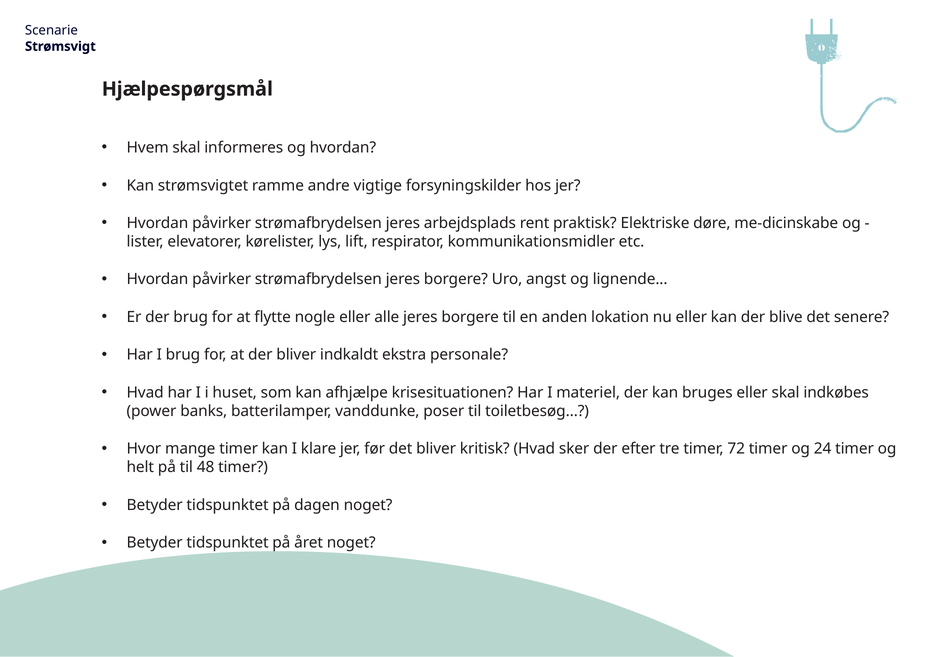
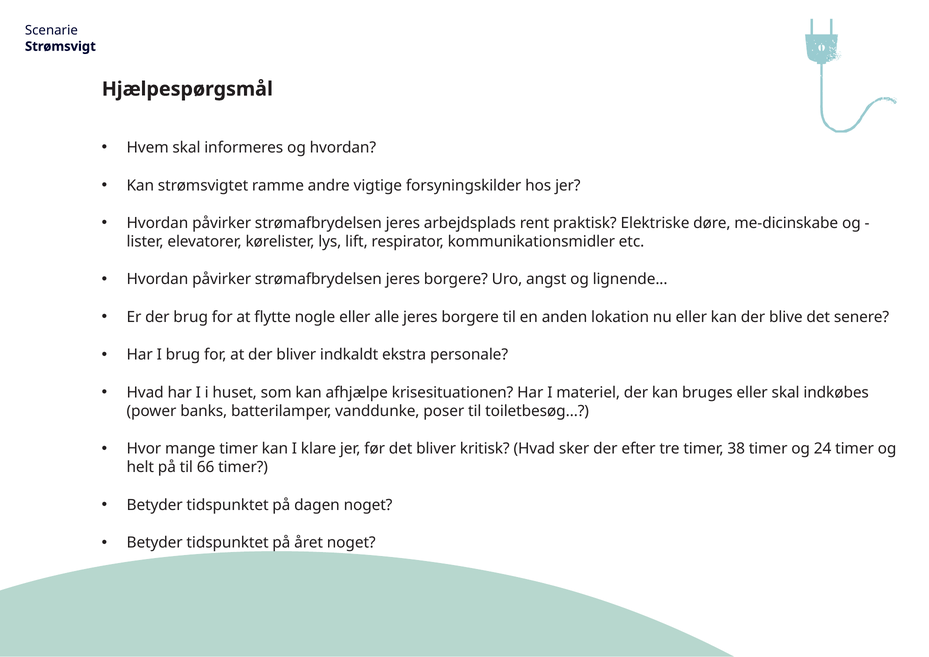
72: 72 -> 38 (736, 449)
48: 48 -> 66 (206, 467)
